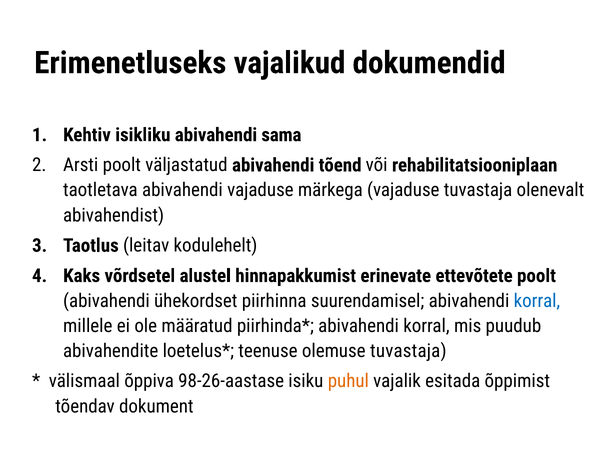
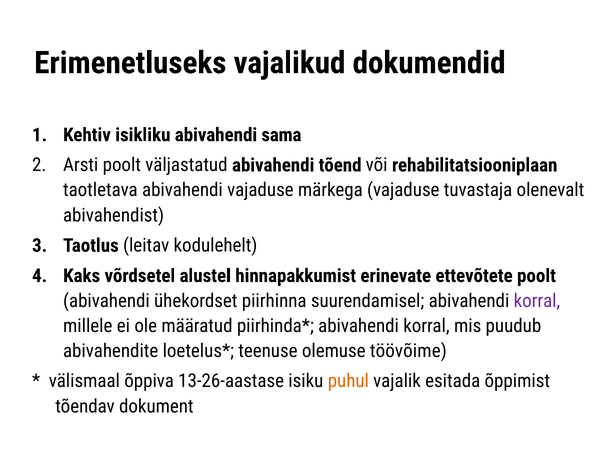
korral colour: blue -> purple (537, 301)
olemuse tuvastaja: tuvastaja -> töövõime (408, 351)
98-26-aastase: 98-26-aastase -> 13-26-aastase (231, 381)
